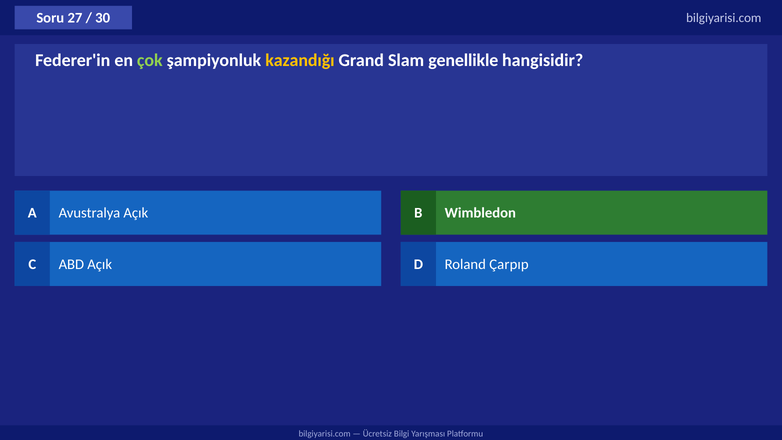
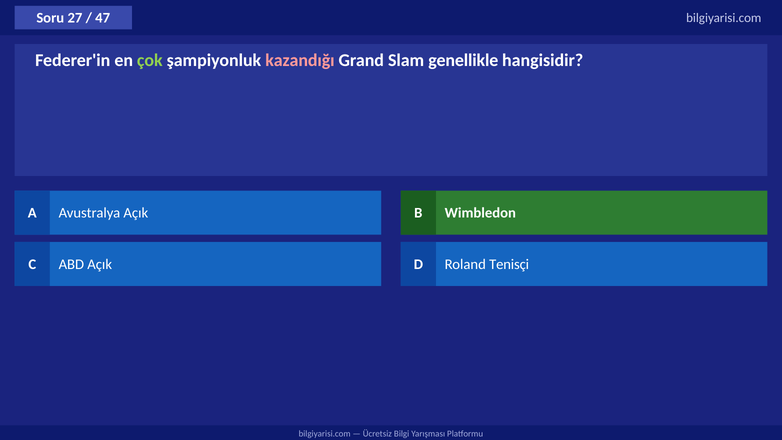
30: 30 -> 47 (103, 18)
kazandığı colour: yellow -> pink (300, 60)
Çarpıp: Çarpıp -> Tenisçi (509, 264)
